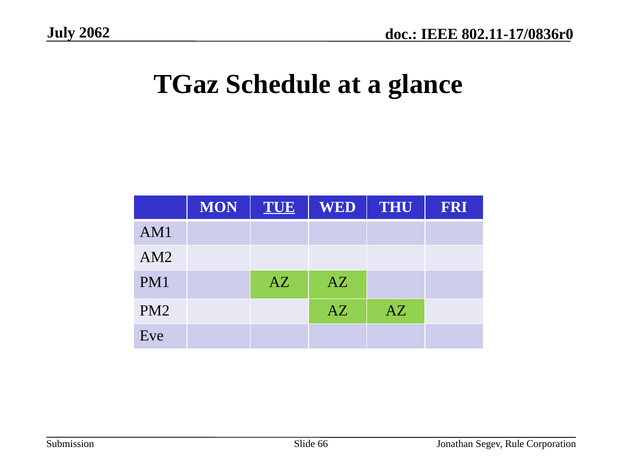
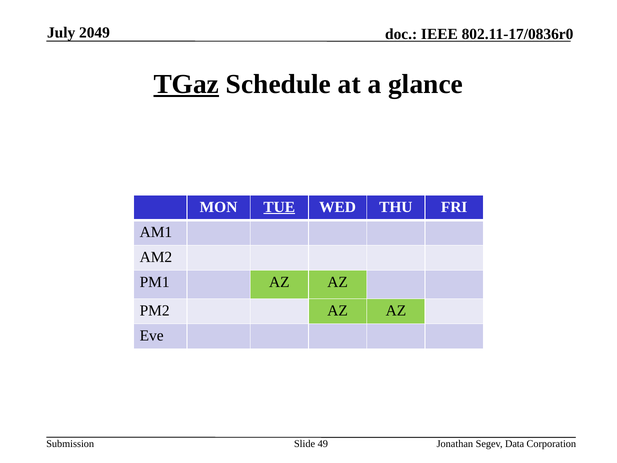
2062: 2062 -> 2049 (94, 33)
TGaz underline: none -> present (186, 84)
66: 66 -> 49 (323, 444)
Rule: Rule -> Data (515, 444)
